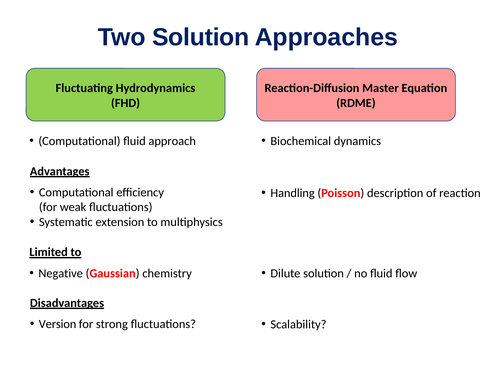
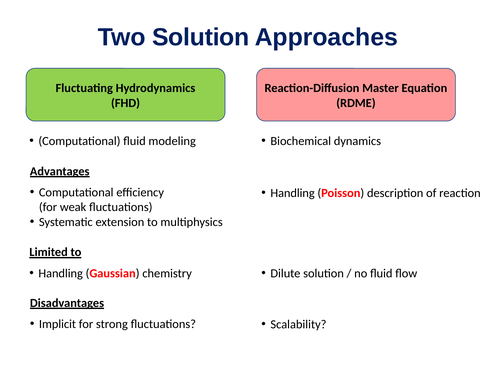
approach: approach -> modeling (172, 141)
Negative: Negative -> Handling (61, 273)
Version: Version -> Implicit (58, 324)
